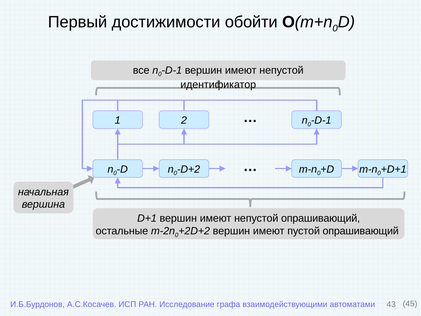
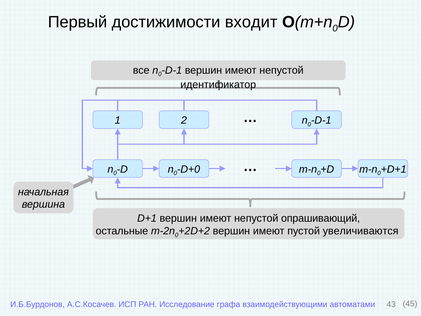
обойти: обойти -> входит (251, 22)
D+2: D+2 -> D+0 (189, 169)
пустой опрашивающий: опрашивающий -> увеличиваются (361, 231)
